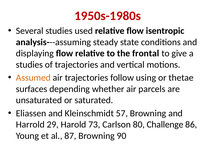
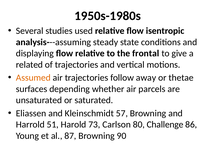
1950s-1980s colour: red -> black (108, 16)
studies: studies -> related (29, 65)
using: using -> away (146, 78)
29: 29 -> 51 (53, 125)
